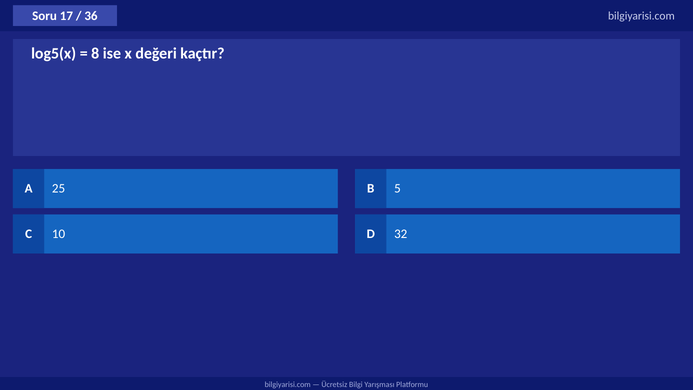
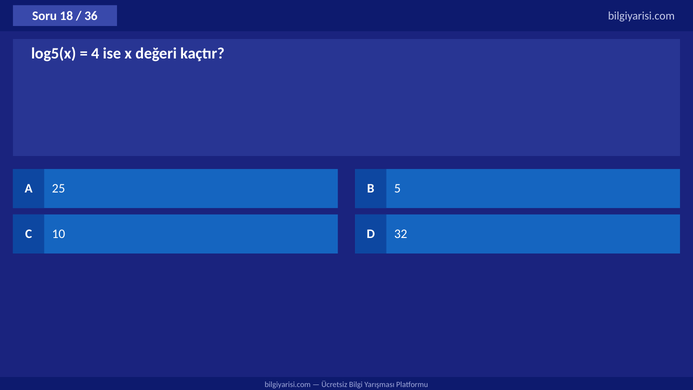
17: 17 -> 18 (66, 16)
8: 8 -> 4 (95, 53)
